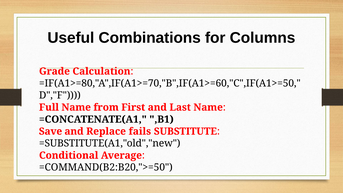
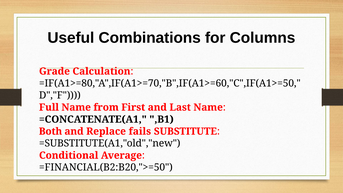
Save: Save -> Both (50, 131)
=COMMAND(B2:B20,">=50: =COMMAND(B2:B20,">=50 -> =FINANCIAL(B2:B20,">=50 (106, 167)
